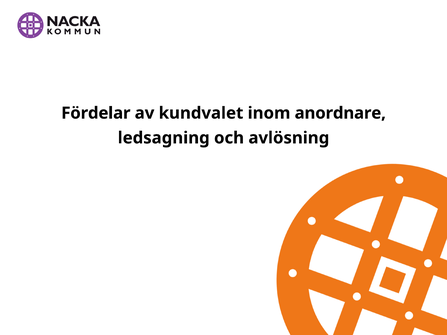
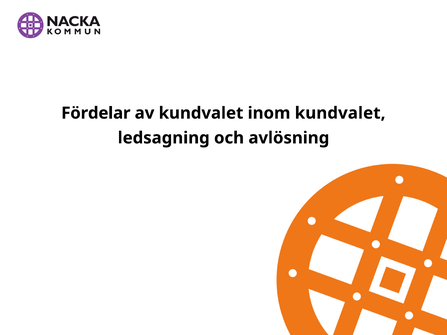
inom anordnare: anordnare -> kundvalet (340, 113)
